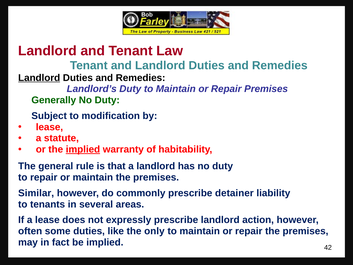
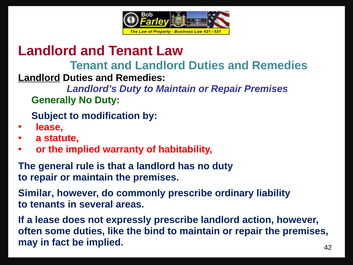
implied underline: present -> none (83, 149)
detainer: detainer -> ordinary (234, 193)
only: only -> bind (154, 231)
